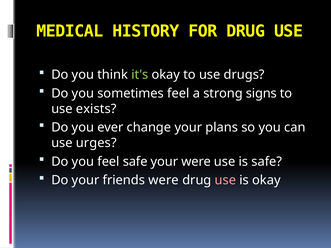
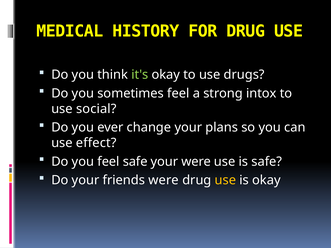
signs: signs -> intox (261, 93)
exists: exists -> social (96, 109)
urges: urges -> effect (96, 143)
use colour: pink -> yellow (225, 180)
